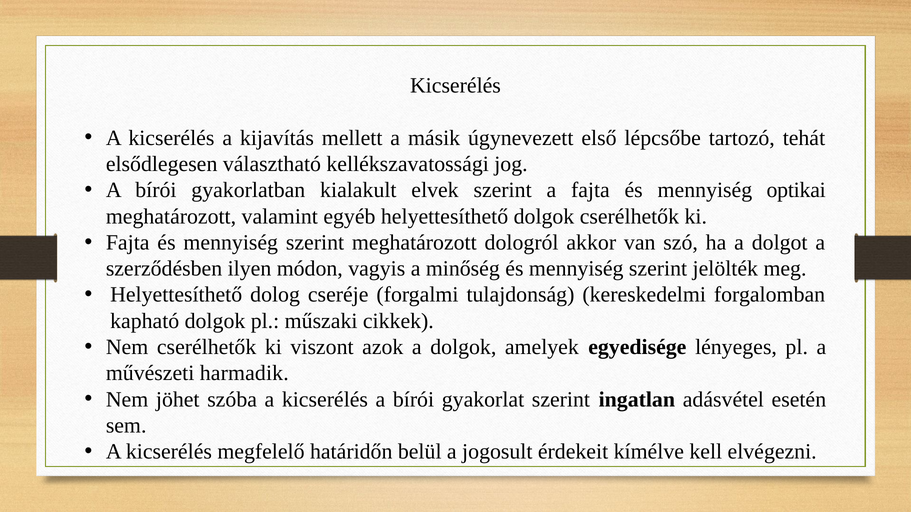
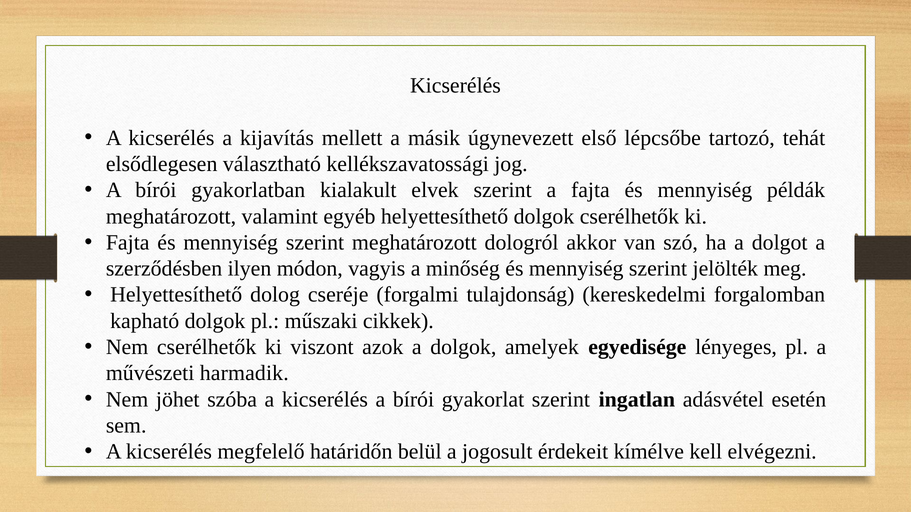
optikai: optikai -> példák (796, 190)
